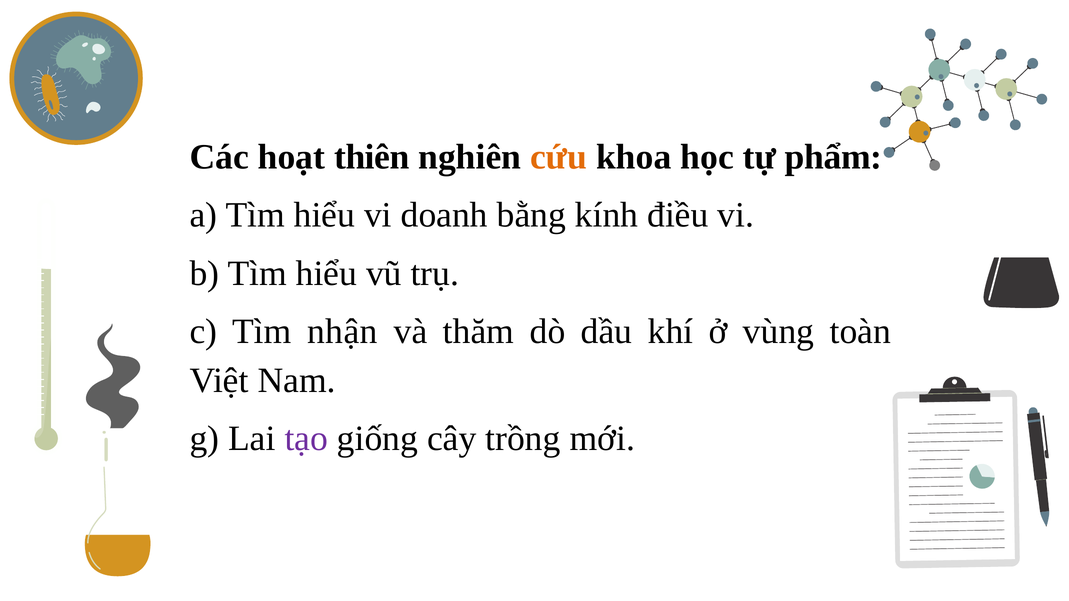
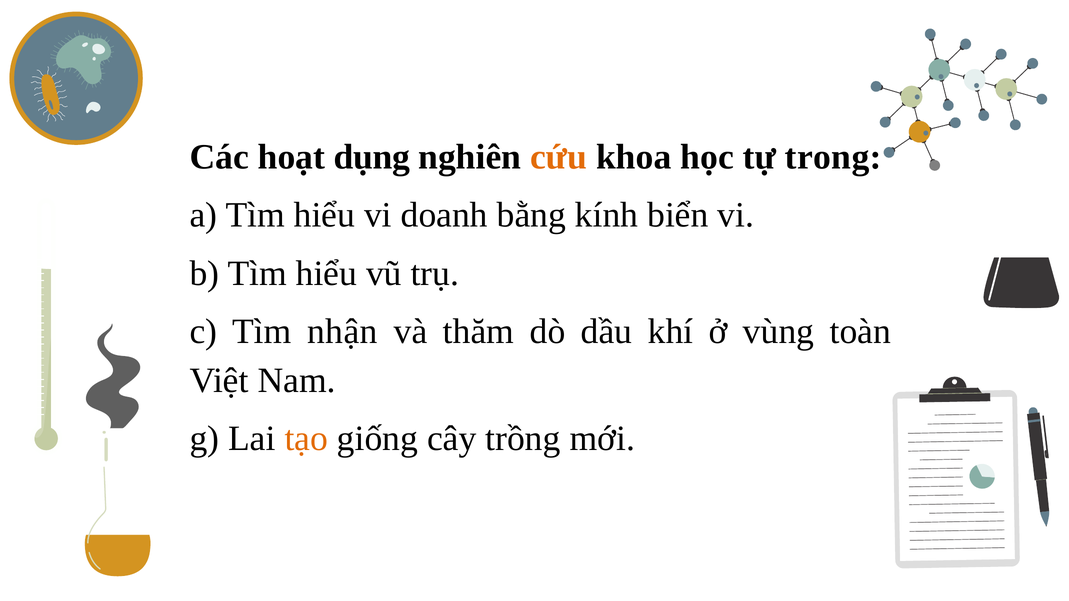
thiên: thiên -> dụng (372, 157)
phẩm: phẩm -> trong (833, 157)
điều: điều -> biển (678, 215)
tạo colour: purple -> orange (306, 439)
